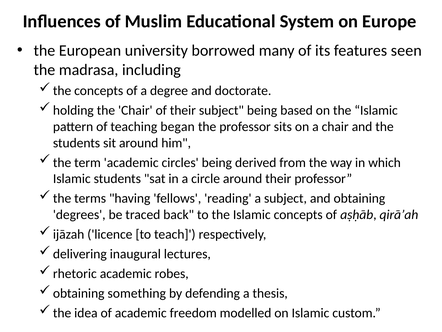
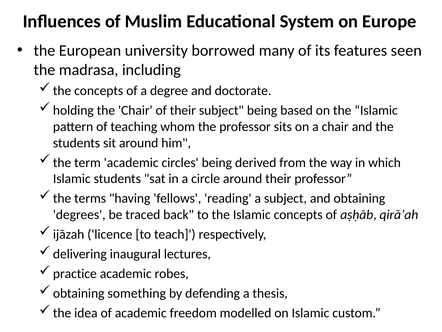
began: began -> whom (178, 126)
rhetoric: rhetoric -> practice (75, 273)
